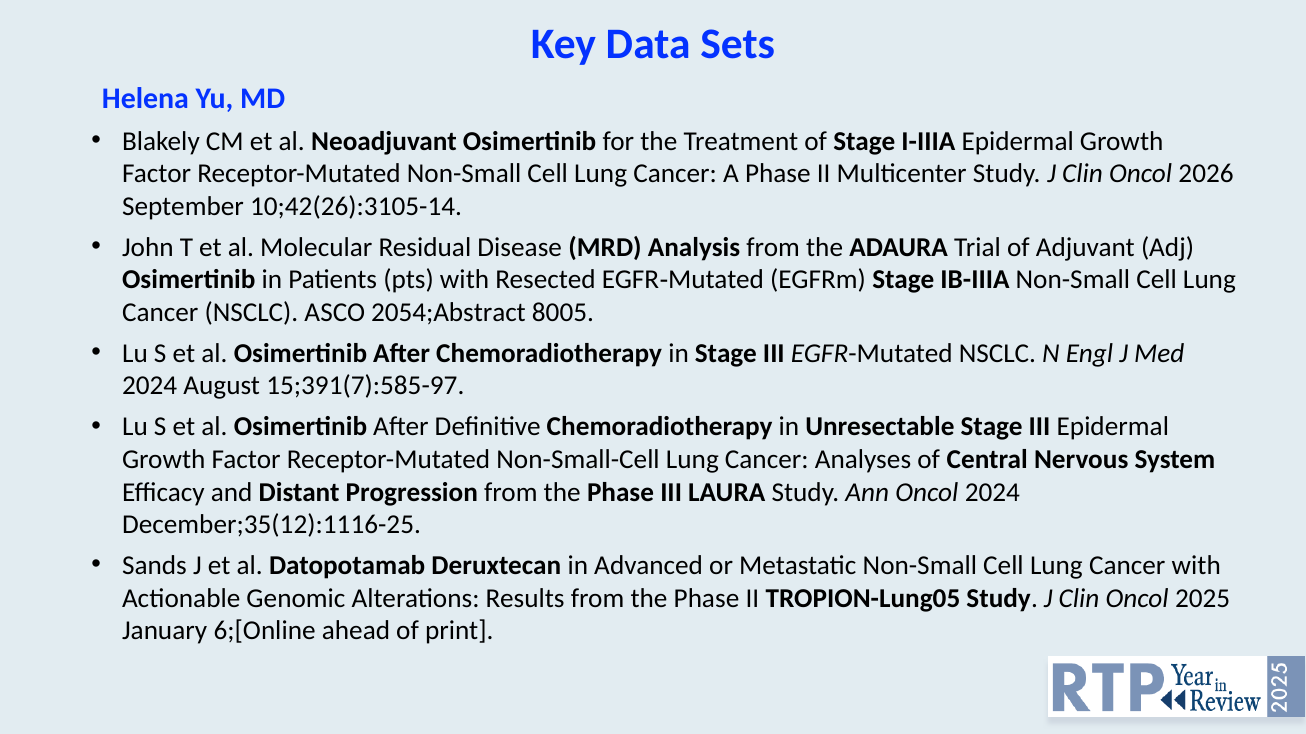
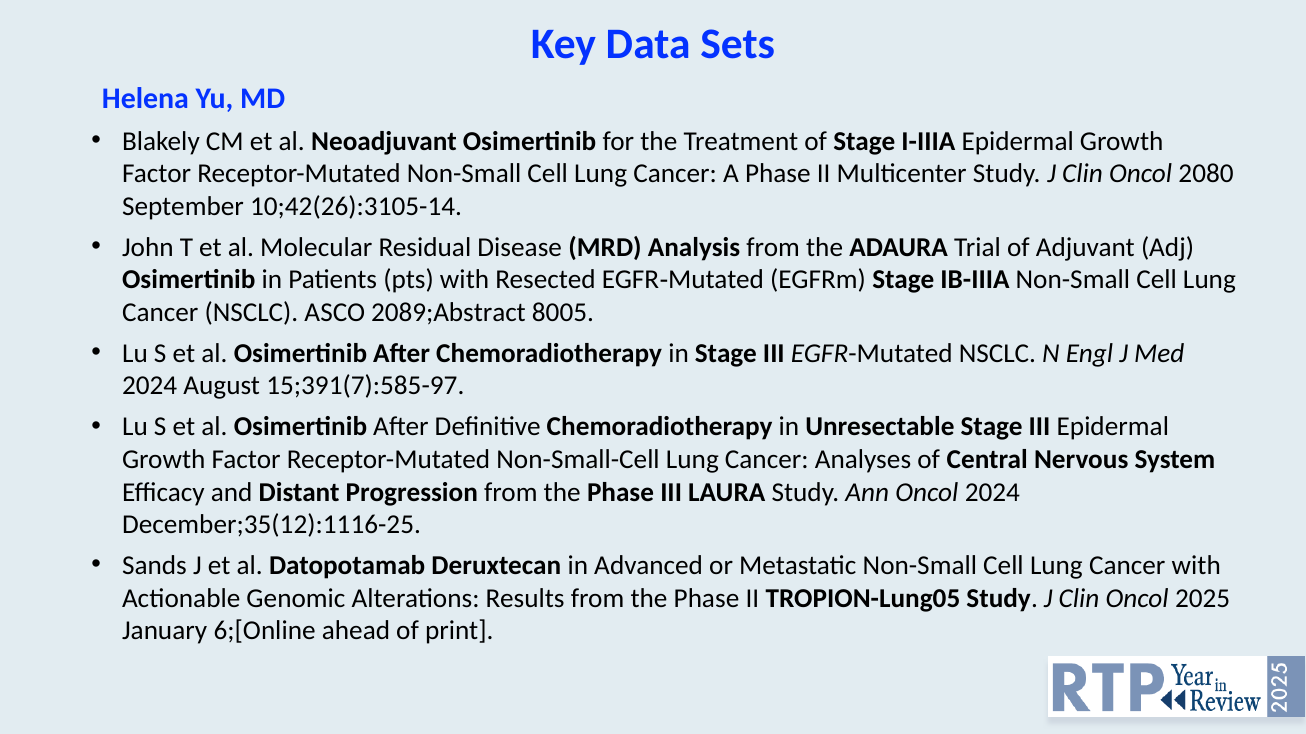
2026: 2026 -> 2080 (1206, 174)
2054;Abstract: 2054;Abstract -> 2089;Abstract (448, 313)
